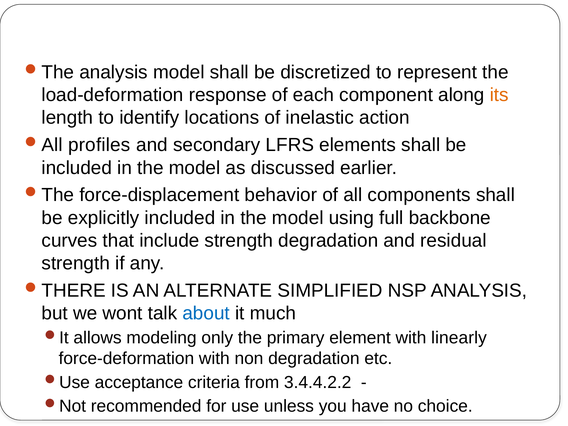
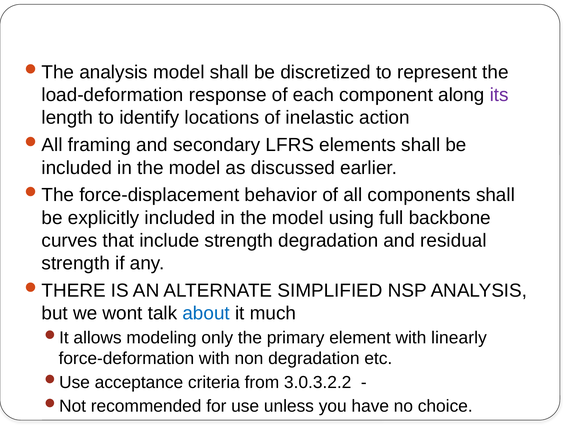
its colour: orange -> purple (499, 95)
profiles: profiles -> framing (99, 145)
3.4.4.2.2: 3.4.4.2.2 -> 3.0.3.2.2 (318, 382)
